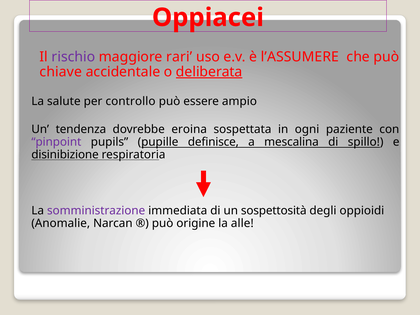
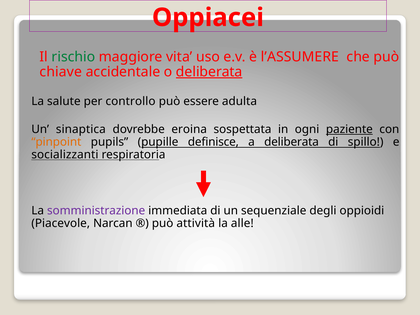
rischio colour: purple -> green (73, 57)
rari: rari -> vita (179, 57)
ampio: ampio -> adulta (239, 101)
tendenza: tendenza -> sinaptica (81, 129)
paziente underline: none -> present (349, 129)
pinpoint colour: purple -> orange (56, 142)
a mescalina: mescalina -> deliberata (292, 142)
disinibizione: disinibizione -> socializzanti (65, 155)
sospettosità: sospettosità -> sequenziale (274, 211)
Anomalie: Anomalie -> Piacevole (61, 223)
origine: origine -> attività (196, 223)
